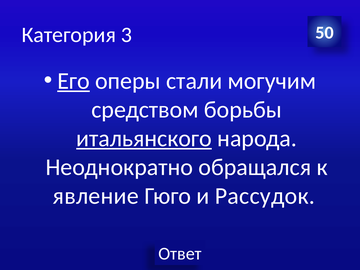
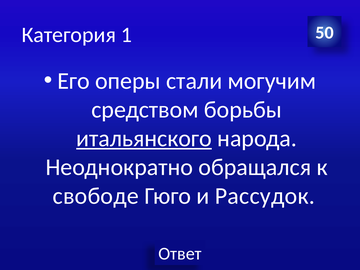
3: 3 -> 1 (127, 35)
Его underline: present -> none (74, 81)
явление: явление -> свободе (96, 196)
